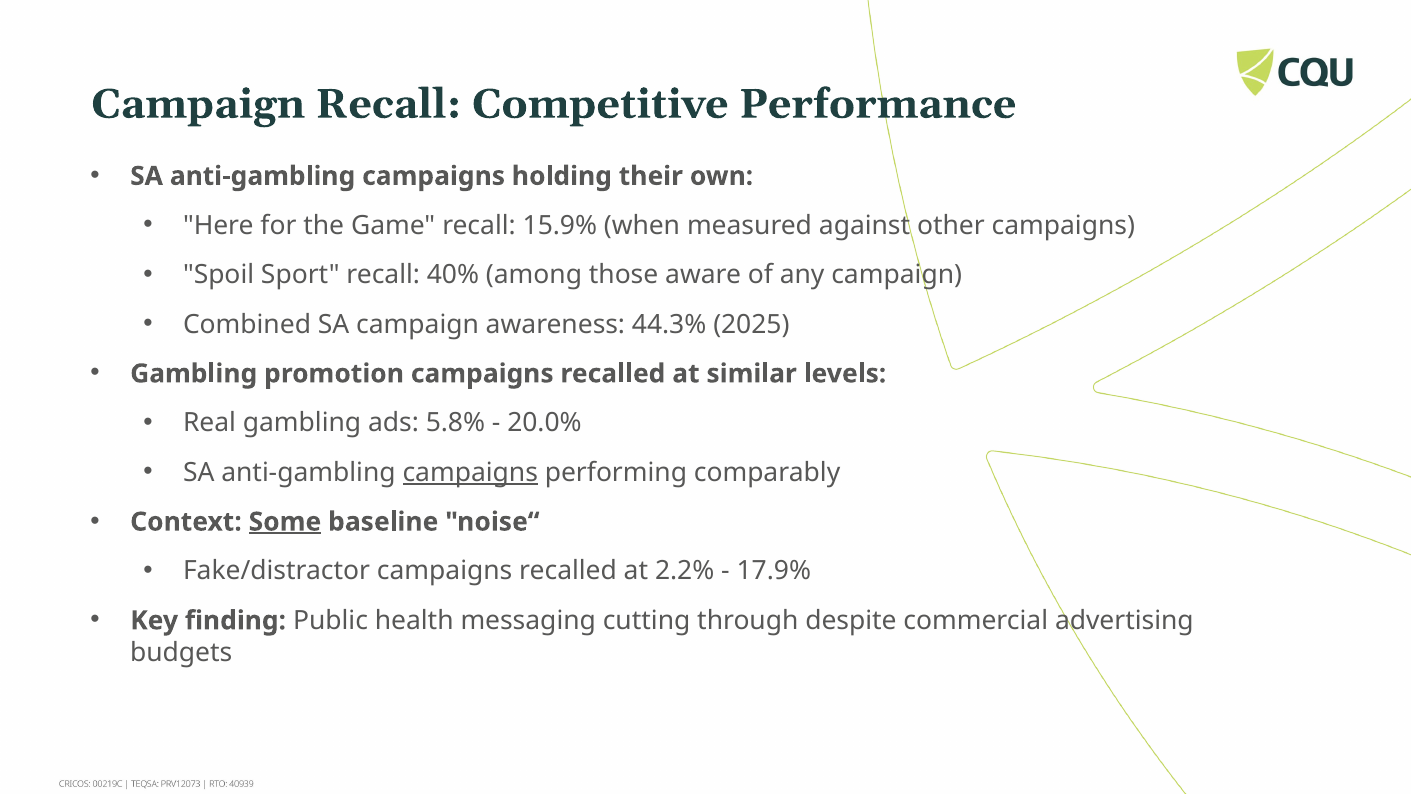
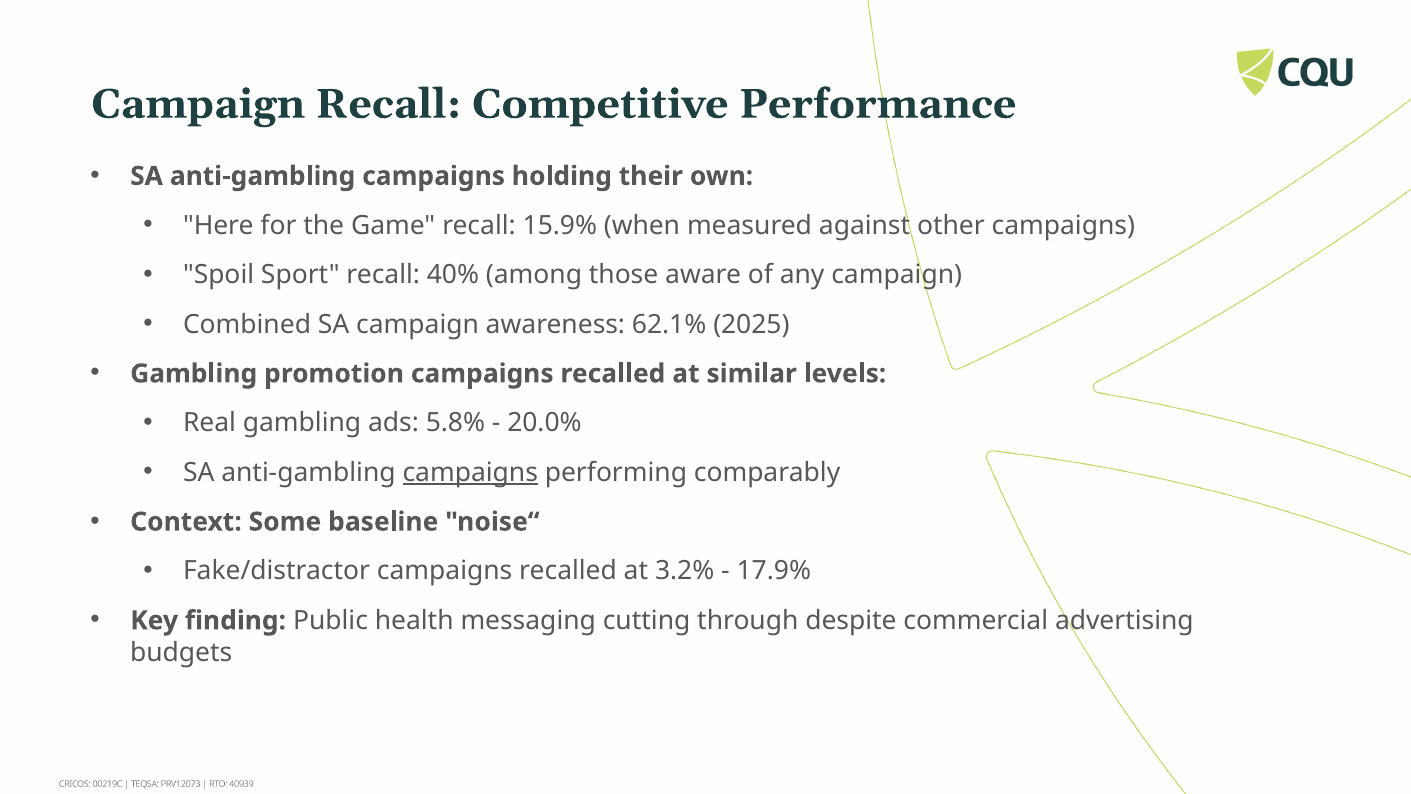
44.3%: 44.3% -> 62.1% (669, 324)
Some underline: present -> none (285, 522)
2.2%: 2.2% -> 3.2% (685, 571)
